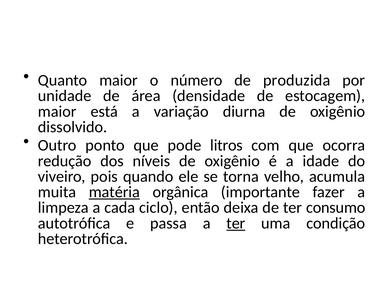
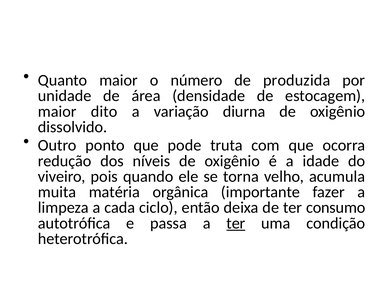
está: está -> dito (104, 111)
litros: litros -> truta (226, 145)
matéria underline: present -> none (114, 192)
